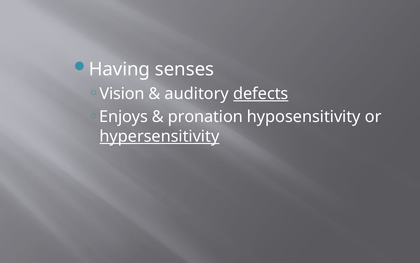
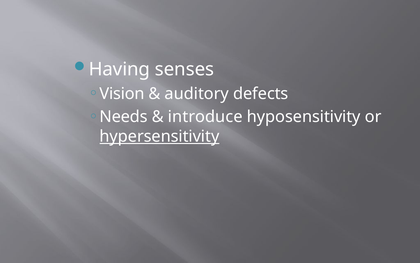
defects underline: present -> none (261, 94)
Enjoys: Enjoys -> Needs (124, 117)
pronation: pronation -> introduce (205, 117)
